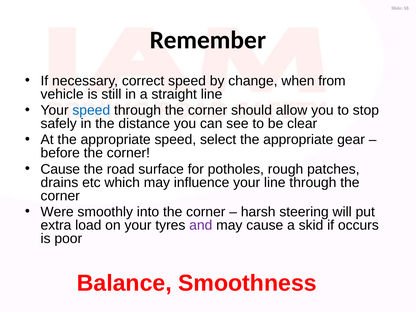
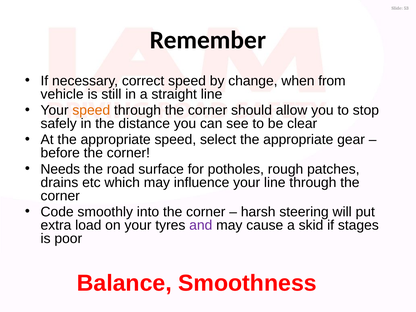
speed colour: blue -> orange (91, 110)
Cause: Cause -> Needs (60, 169)
Were: Were -> Code (57, 212)
occurs: occurs -> stages (358, 225)
